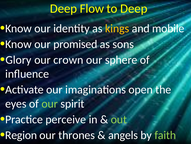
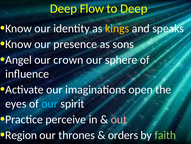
mobile: mobile -> speaks (168, 28)
promised: promised -> presence (75, 44)
Glory: Glory -> Angel (19, 60)
our colour: light green -> light blue (50, 103)
out colour: light green -> pink (119, 119)
angels: angels -> orders (123, 134)
